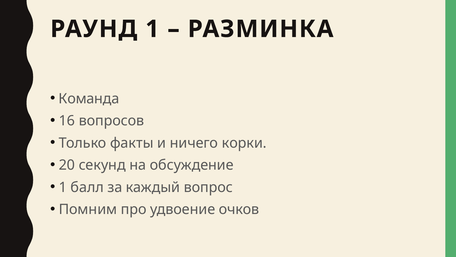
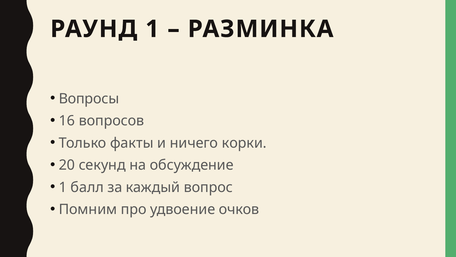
Команда: Команда -> Вопросы (89, 98)
